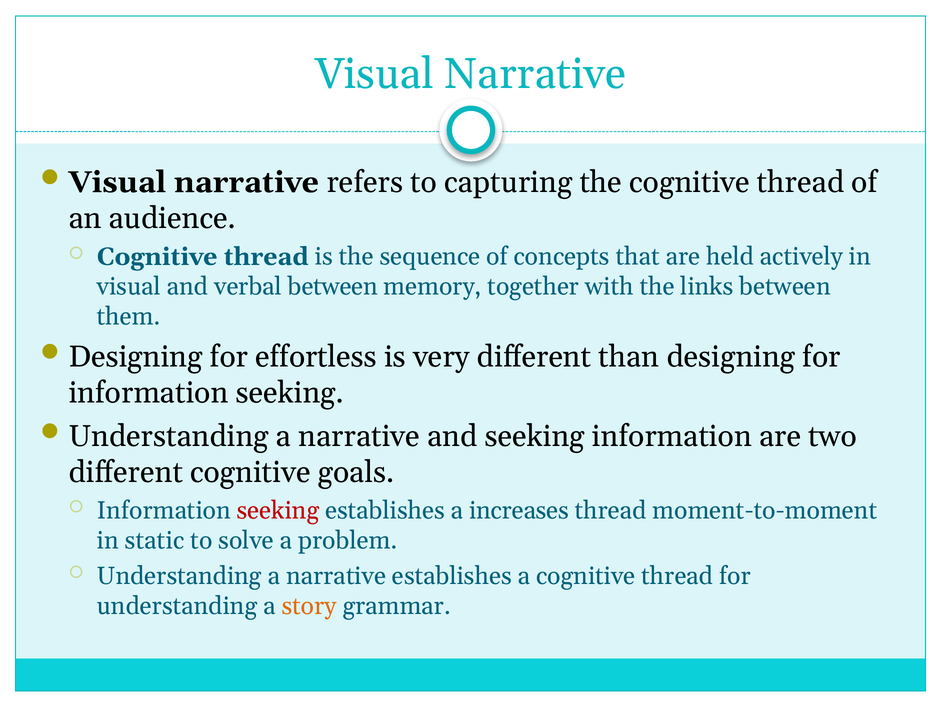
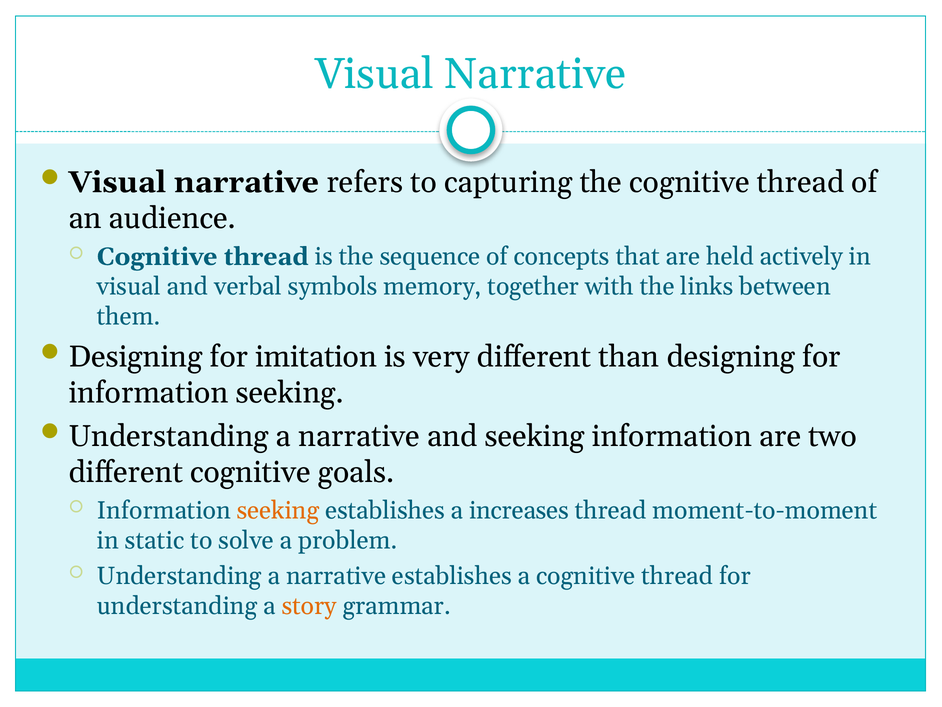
verbal between: between -> symbols (333, 286)
effortless: effortless -> imitation (316, 357)
seeking colour: red -> orange (278, 510)
